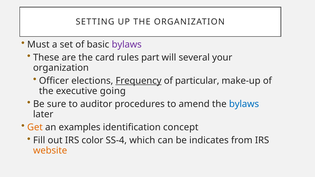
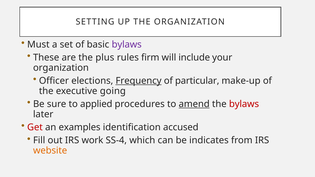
card: card -> plus (105, 58)
part: part -> firm (150, 58)
several: several -> include (194, 58)
auditor: auditor -> applied (96, 104)
amend underline: none -> present (194, 104)
bylaws colour: blue -> red (244, 104)
Get colour: orange -> red (35, 127)
concept: concept -> accused (181, 127)
color: color -> work (92, 141)
